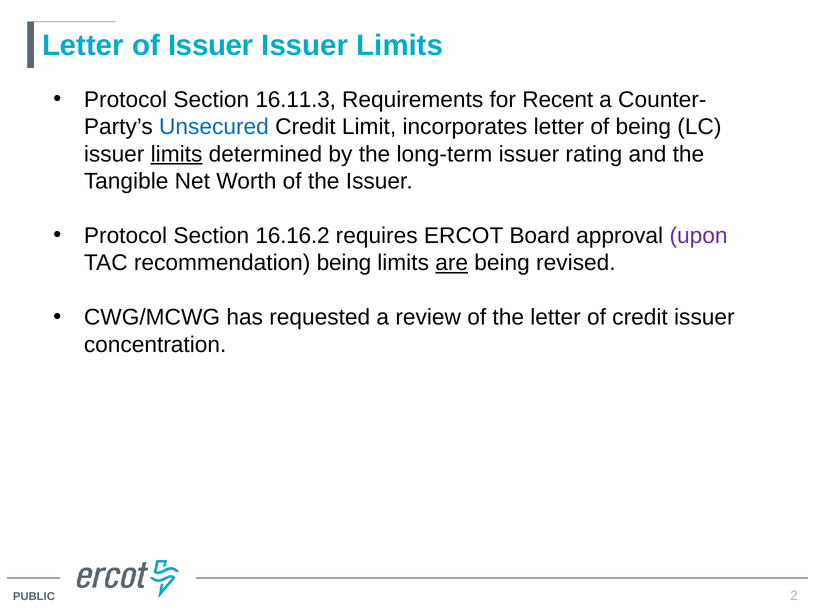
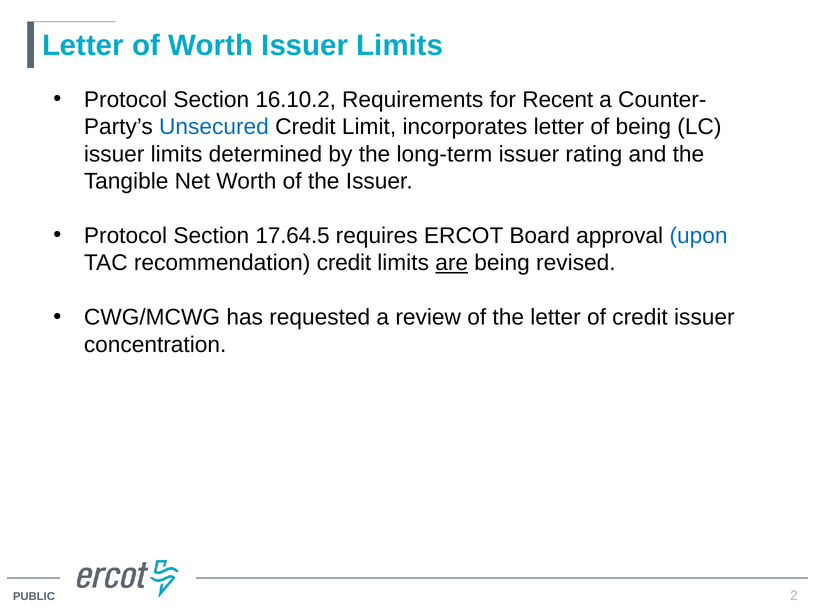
of Issuer: Issuer -> Worth (211, 46)
16.11.3: 16.11.3 -> 16.10.2 (296, 100)
limits underline: present -> none (177, 154)
16.16.2: 16.16.2 -> 17.64.5 (293, 236)
upon colour: purple -> blue (698, 236)
recommendation being: being -> credit (344, 263)
